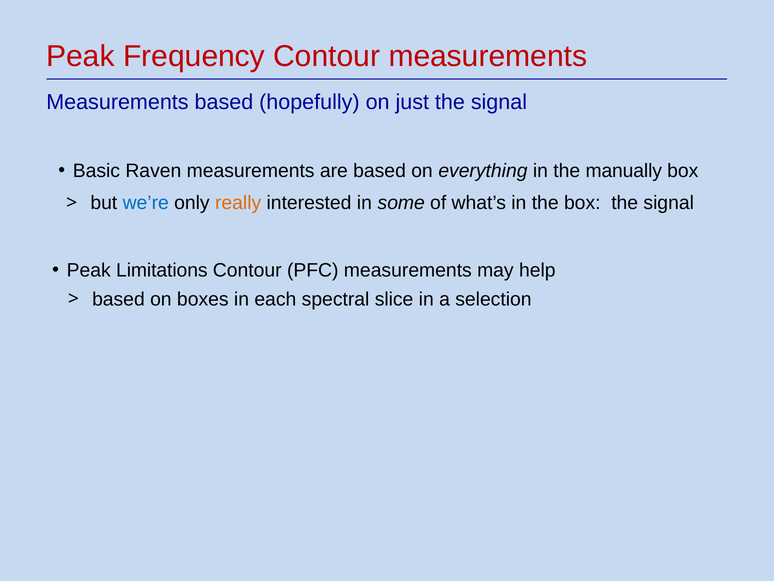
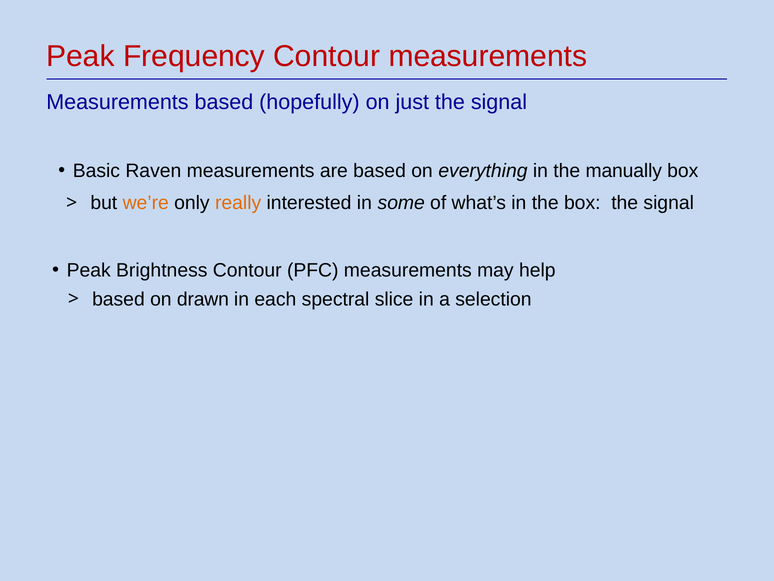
we’re colour: blue -> orange (146, 203)
Limitations: Limitations -> Brightness (162, 270)
boxes: boxes -> drawn (203, 299)
